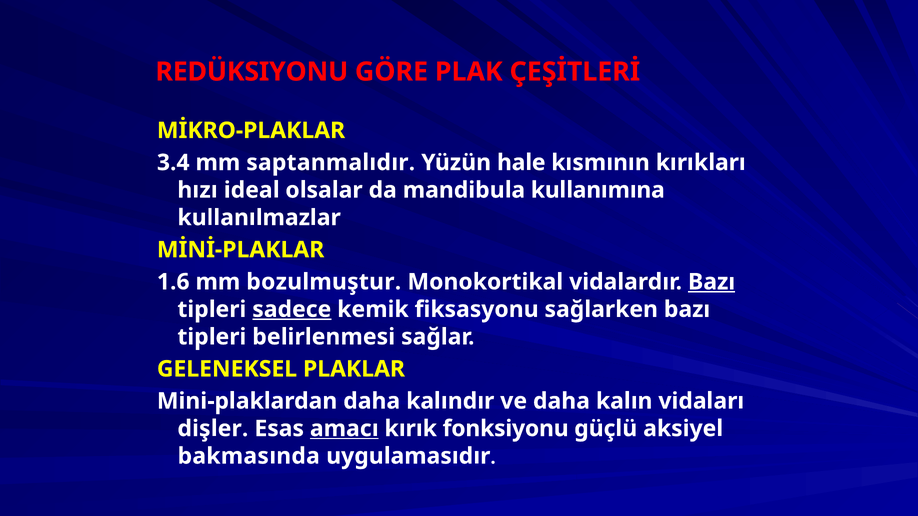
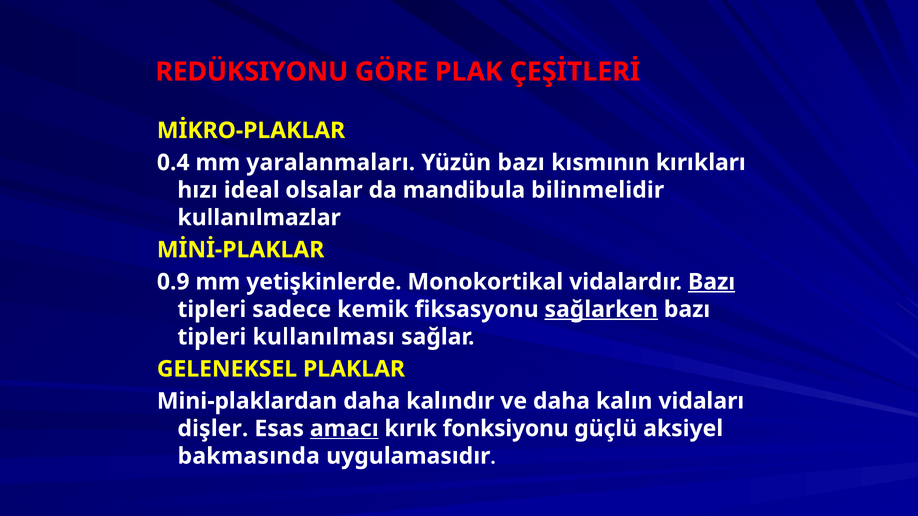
3.4: 3.4 -> 0.4 (173, 163)
saptanmalıdır: saptanmalıdır -> yaralanmaları (331, 163)
Yüzün hale: hale -> bazı (521, 163)
kullanımına: kullanımına -> bilinmelidir (598, 190)
1.6: 1.6 -> 0.9 (173, 282)
bozulmuştur: bozulmuştur -> yetişkinlerde (324, 282)
sadece underline: present -> none (292, 310)
sağlarken underline: none -> present (601, 310)
belirlenmesi: belirlenmesi -> kullanılması (324, 337)
